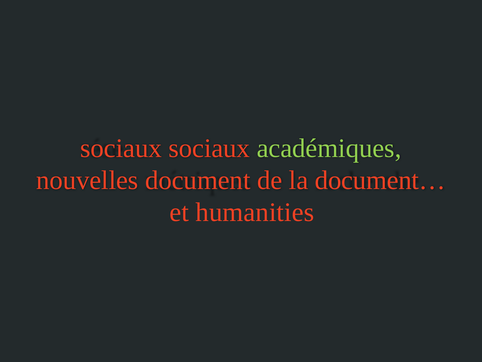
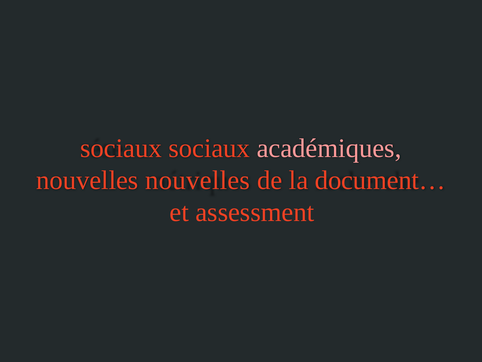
académiques colour: light green -> pink (329, 148)
nouvelles document: document -> nouvelles (198, 180)
humanities: humanities -> assessment (255, 212)
